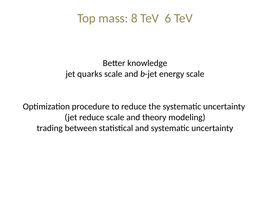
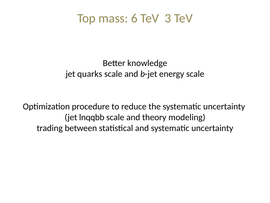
8: 8 -> 6 (134, 18)
6: 6 -> 3 (168, 18)
jet reduce: reduce -> lnqqbb (92, 117)
